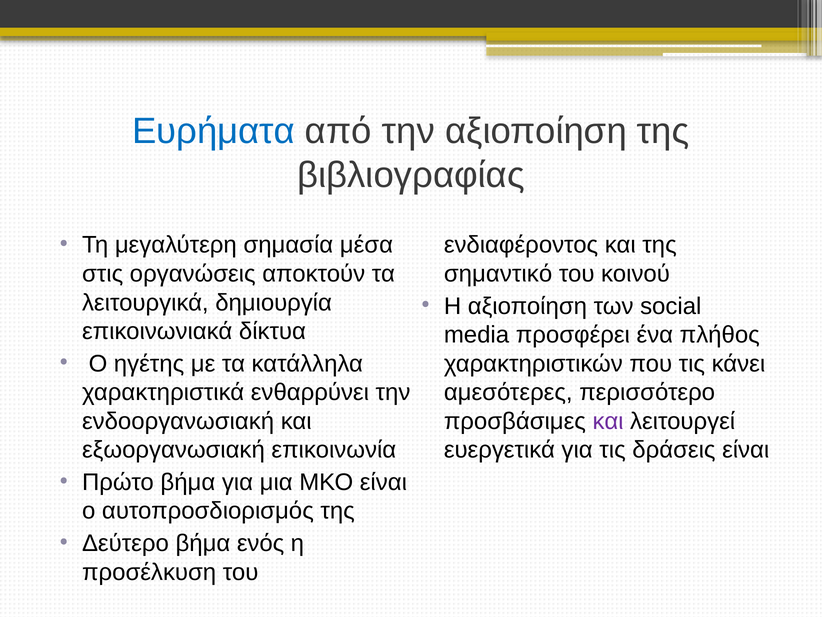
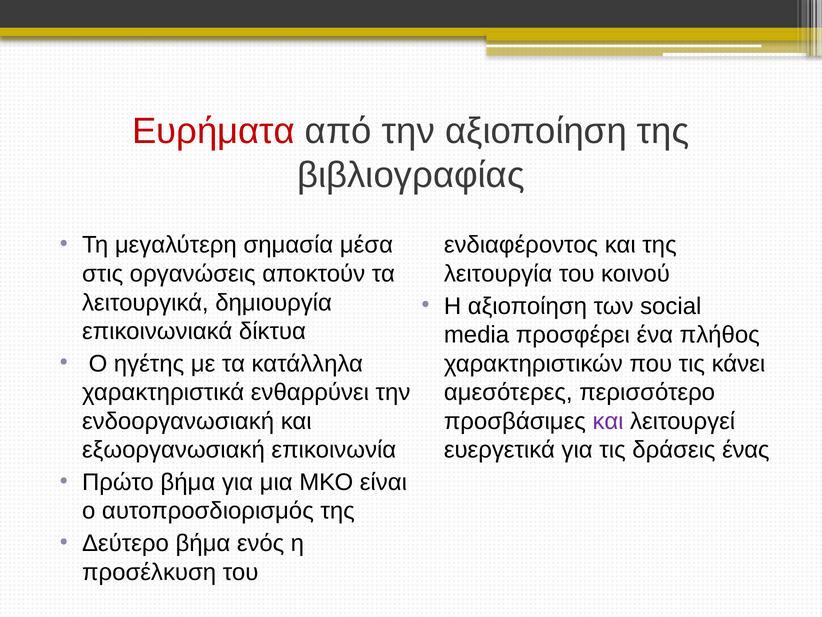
Ευρήματα colour: blue -> red (214, 131)
σημαντικό: σημαντικό -> λειτουργία (498, 274)
δράσεις είναι: είναι -> ένας (746, 450)
